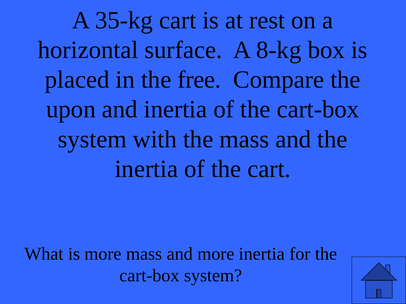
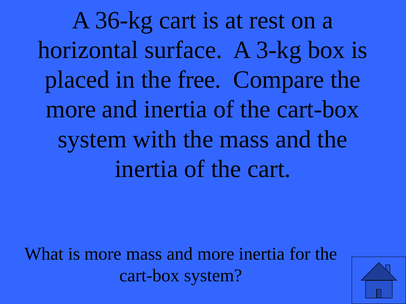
35-kg: 35-kg -> 36-kg (124, 20)
8-kg: 8-kg -> 3-kg (279, 50)
upon: upon -> more (71, 110)
